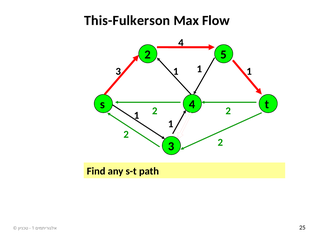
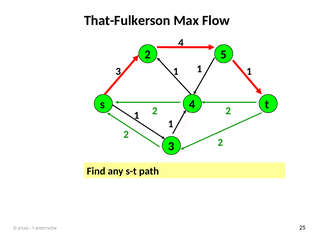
This-Fulkerson: This-Fulkerson -> That-Fulkerson (127, 20)
